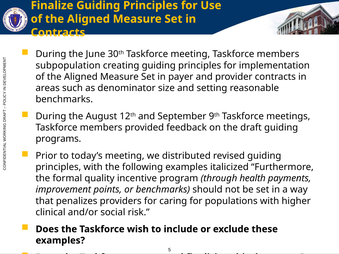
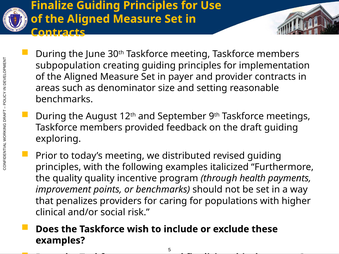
programs: programs -> exploring (58, 139)
the formal: formal -> quality (67, 179)
